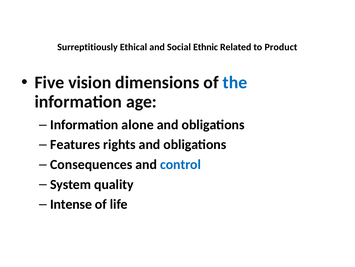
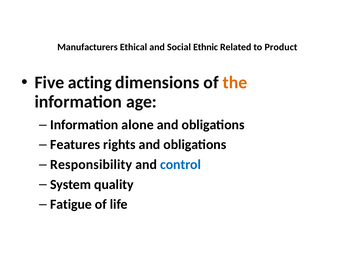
Surreptitiously: Surreptitiously -> Manufacturers (87, 47)
vision: vision -> acting (90, 82)
the colour: blue -> orange (235, 82)
Consequences: Consequences -> Responsibility (91, 164)
Intense: Intense -> Fatigue (71, 204)
